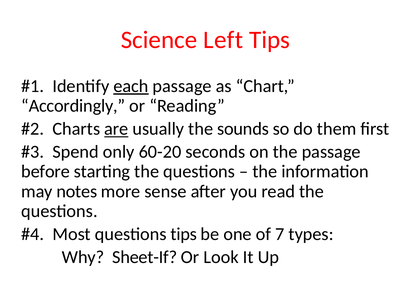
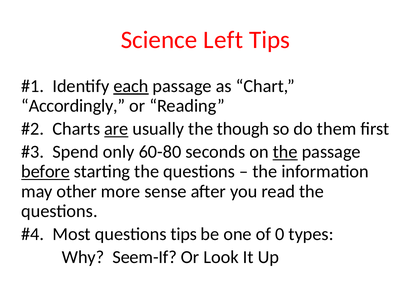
sounds: sounds -> though (243, 129)
60-20: 60-20 -> 60-80 (160, 152)
the underline: none -> present (285, 152)
before underline: none -> present (46, 172)
notes: notes -> other (77, 191)
7: 7 -> 0 (280, 234)
Sheet-If: Sheet-If -> Seem-If (145, 257)
